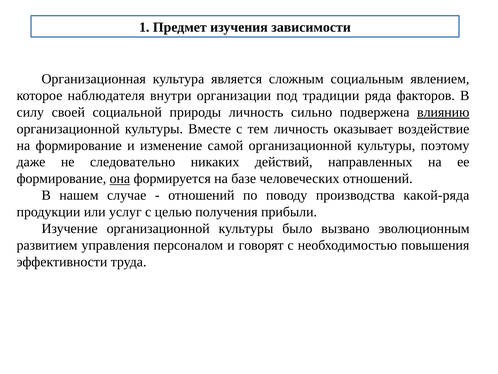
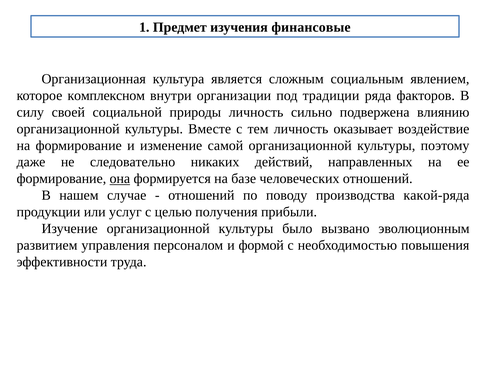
зависимости: зависимости -> финансовые (311, 27)
наблюдателя: наблюдателя -> комплексном (106, 95)
влиянию underline: present -> none (443, 112)
говорят: говорят -> формой (261, 245)
